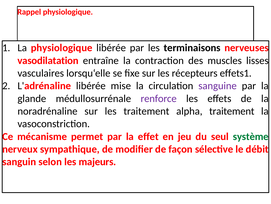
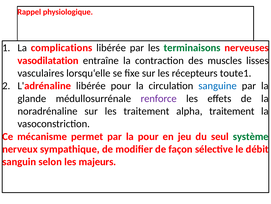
La physiologique: physiologique -> complications (62, 48)
terminaisons colour: black -> green (192, 48)
effets1: effets1 -> toute1 (236, 73)
libérée mise: mise -> pour (121, 86)
sanguine colour: purple -> blue (218, 86)
la effet: effet -> pour (148, 136)
